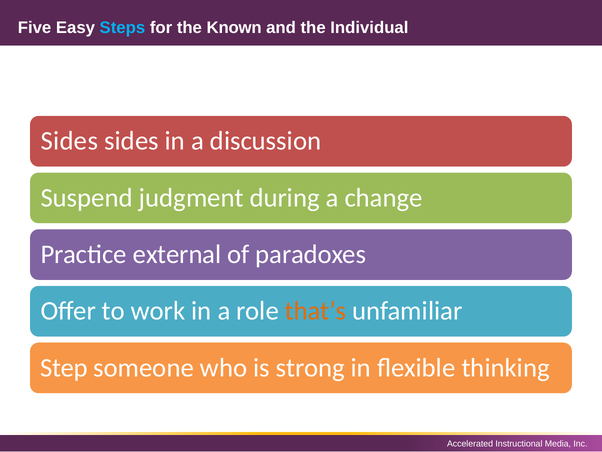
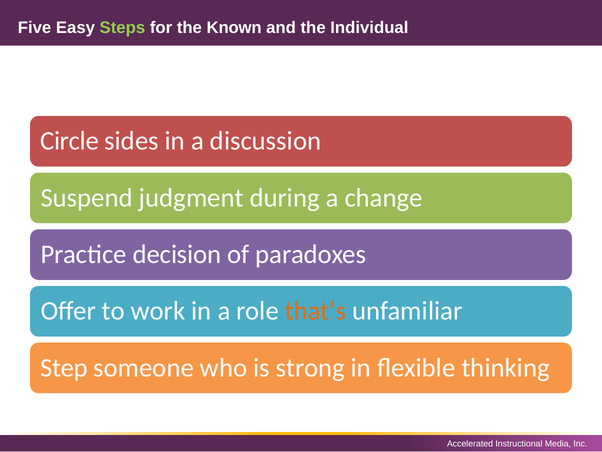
Steps colour: light blue -> light green (122, 28)
Sides: Sides -> Circle (70, 141)
external: external -> decision (177, 254)
